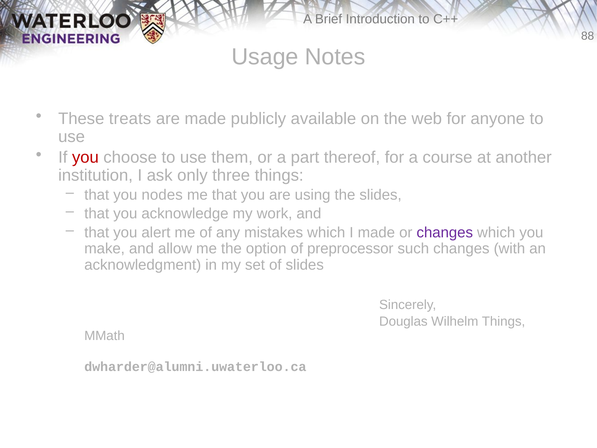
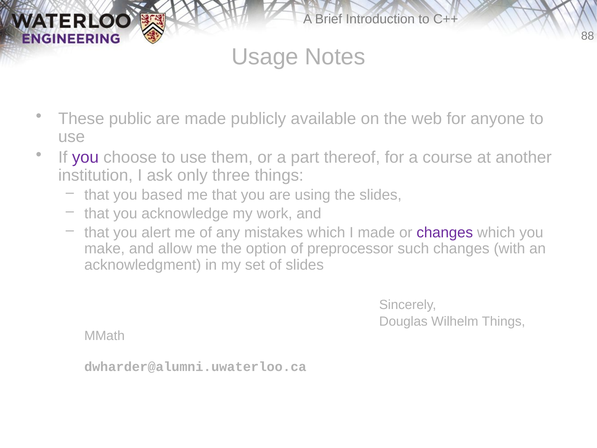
treats: treats -> public (130, 119)
you colour: red -> purple (85, 157)
nodes: nodes -> based (162, 195)
